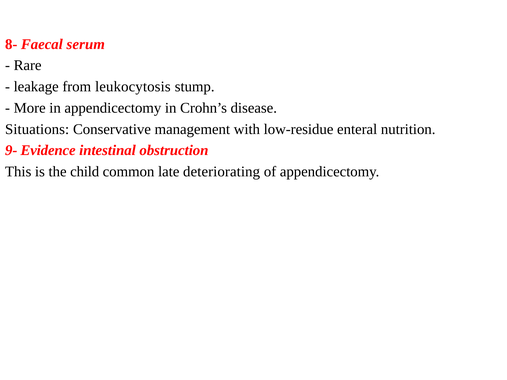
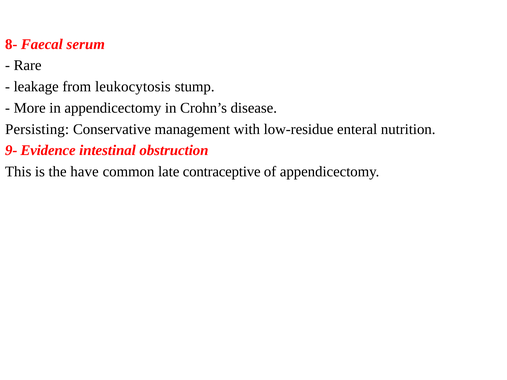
Situations: Situations -> Persisting (37, 129)
child: child -> have (85, 172)
deteriorating: deteriorating -> contraceptive (222, 172)
